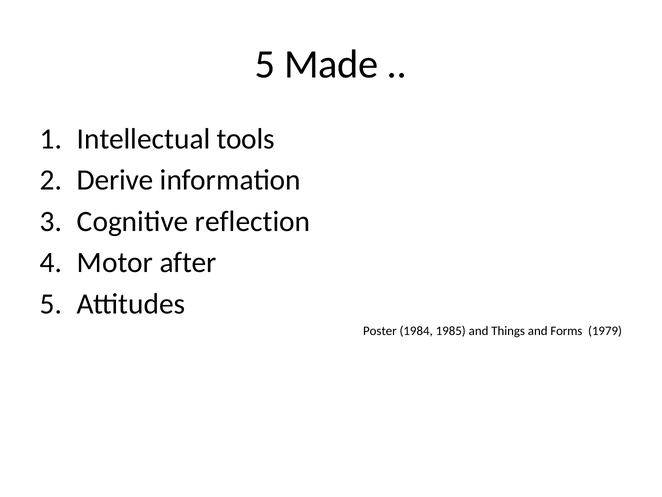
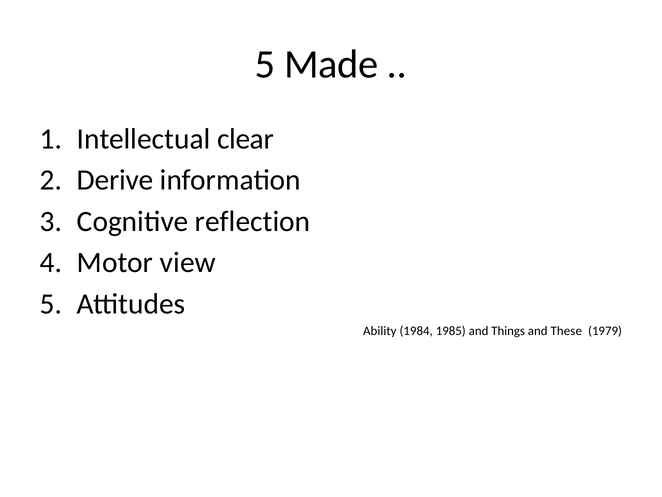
tools: tools -> clear (246, 139)
after: after -> view (188, 262)
Poster: Poster -> Ability (380, 331)
Forms: Forms -> These (566, 331)
